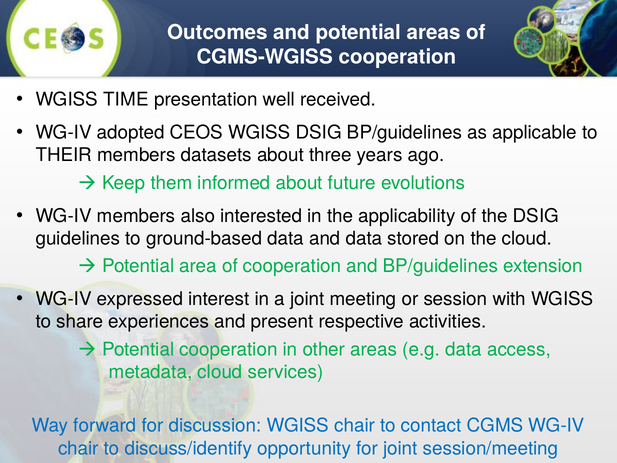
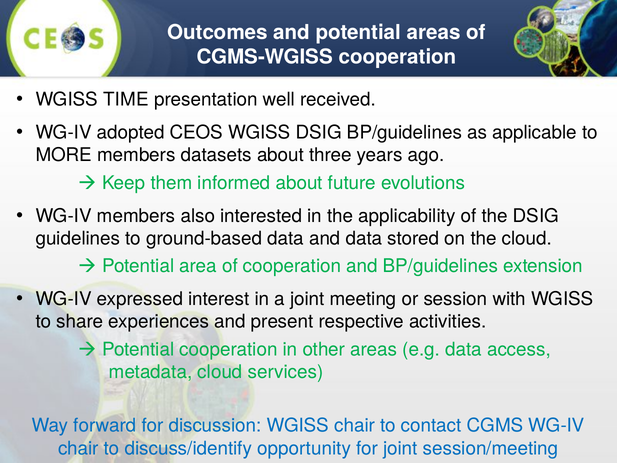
THEIR: THEIR -> MORE (64, 155)
